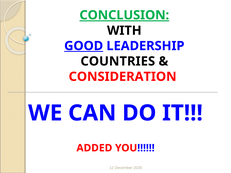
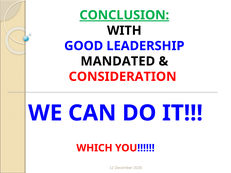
GOOD underline: present -> none (84, 46)
COUNTRIES: COUNTRIES -> MANDATED (118, 61)
ADDED: ADDED -> WHICH (94, 148)
